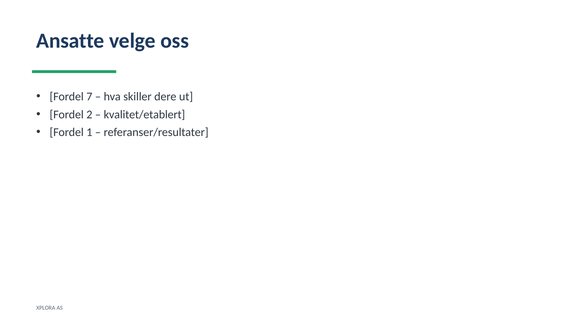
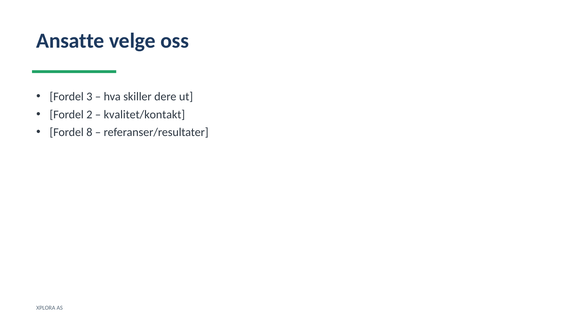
7: 7 -> 3 (89, 97)
kvalitet/etablert: kvalitet/etablert -> kvalitet/kontakt (144, 114)
1: 1 -> 8 (89, 132)
